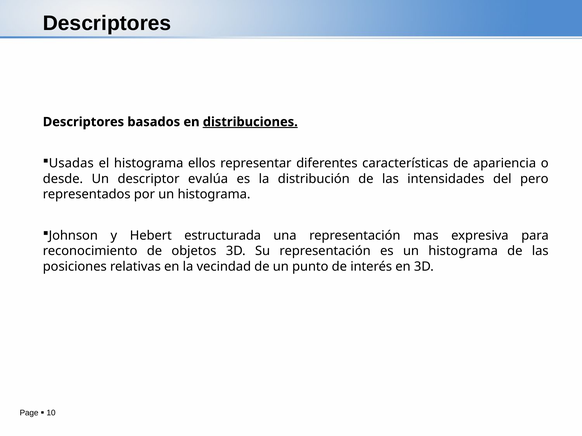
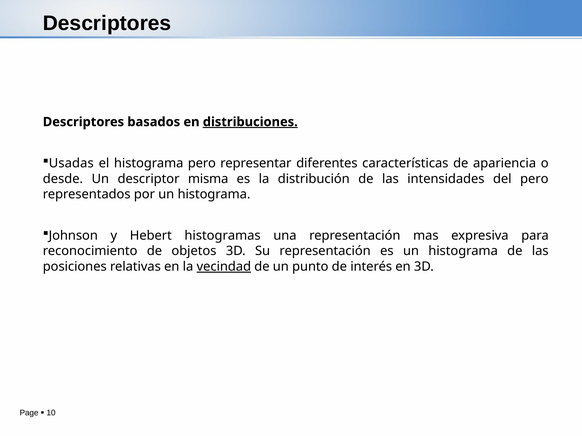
histograma ellos: ellos -> pero (202, 163)
evalúa: evalúa -> misma (208, 179)
estructurada: estructurada -> histogramas (223, 236)
vecindad underline: none -> present (224, 267)
